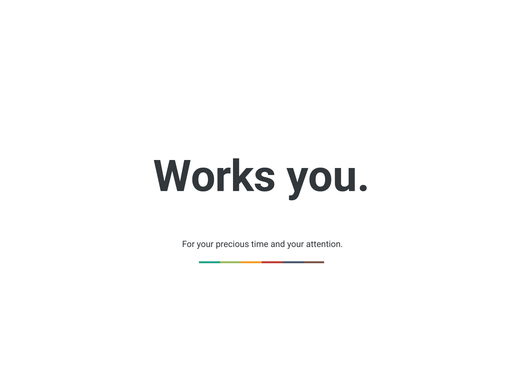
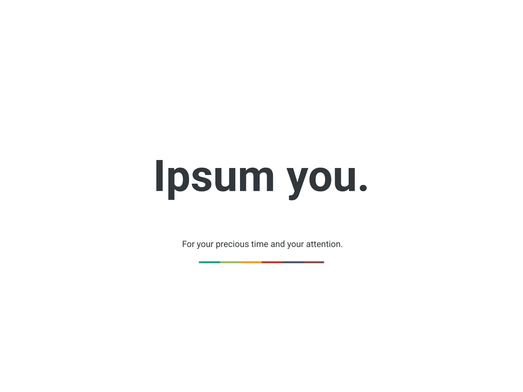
Works: Works -> Ipsum (214, 177)
